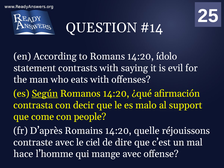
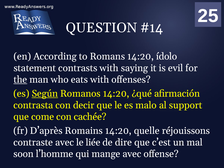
the underline: none -> present (20, 80)
people: people -> cachée (90, 117)
ciel: ciel -> liée (93, 142)
hace: hace -> soon (23, 154)
